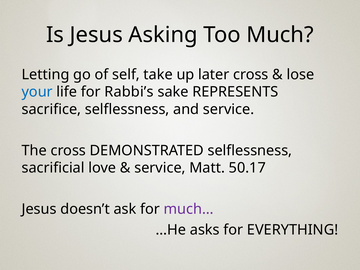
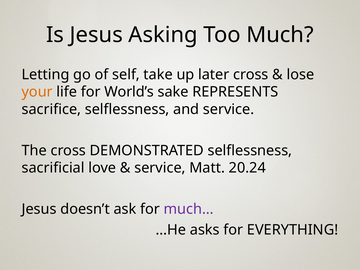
your colour: blue -> orange (37, 92)
Rabbi’s: Rabbi’s -> World’s (129, 92)
50.17: 50.17 -> 20.24 (247, 168)
